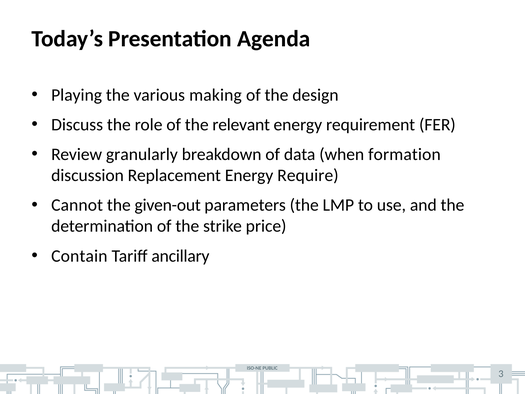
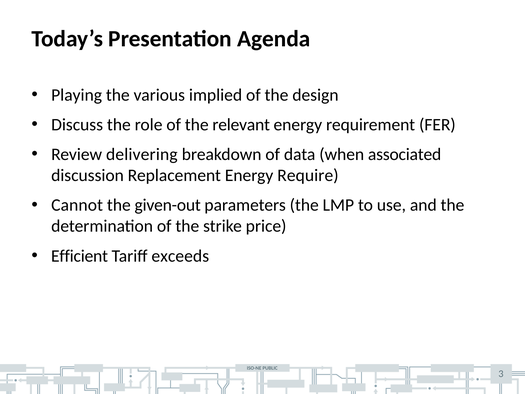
making: making -> implied (216, 95)
granularly: granularly -> delivering (142, 154)
formation: formation -> associated (405, 154)
Contain: Contain -> Efficient (80, 256)
ancillary: ancillary -> exceeds (180, 256)
